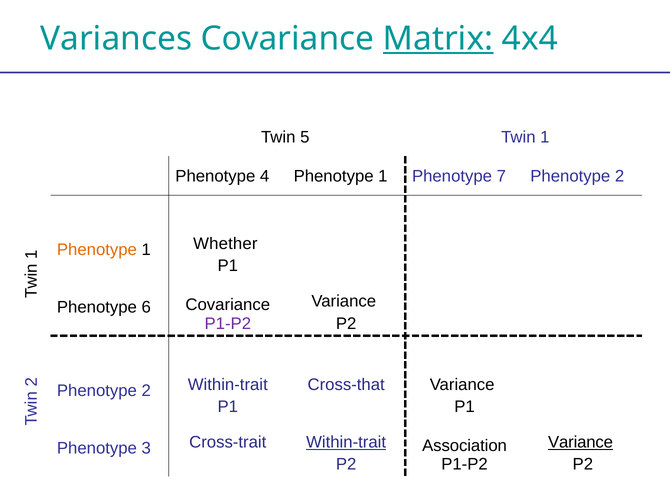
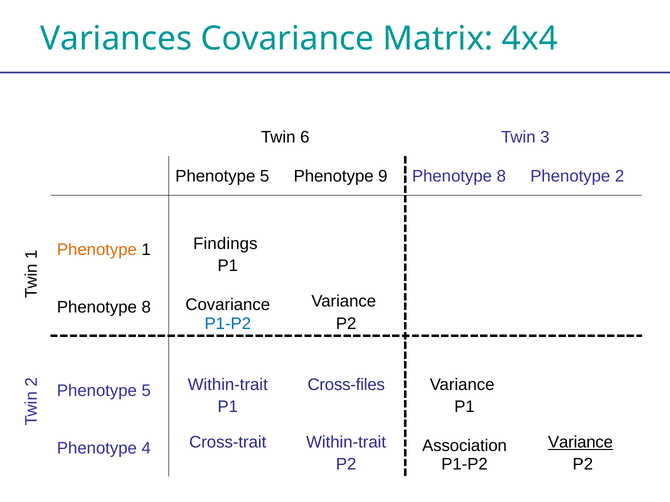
Matrix underline: present -> none (438, 39)
5: 5 -> 6 (305, 137)
Twin 1: 1 -> 3 (545, 137)
4: 4 -> 5 (265, 176)
1: 1 -> 9 (383, 176)
7: 7 -> 8 (501, 176)
Whether: Whether -> Findings (225, 244)
6: 6 -> 8 (146, 308)
P1-P2 colour: purple -> blue (228, 324)
Cross-that: Cross-that -> Cross-files (346, 385)
2: 2 -> 5 (146, 391)
3: 3 -> 4 (146, 449)
Within-trait underline: present -> none (346, 443)
